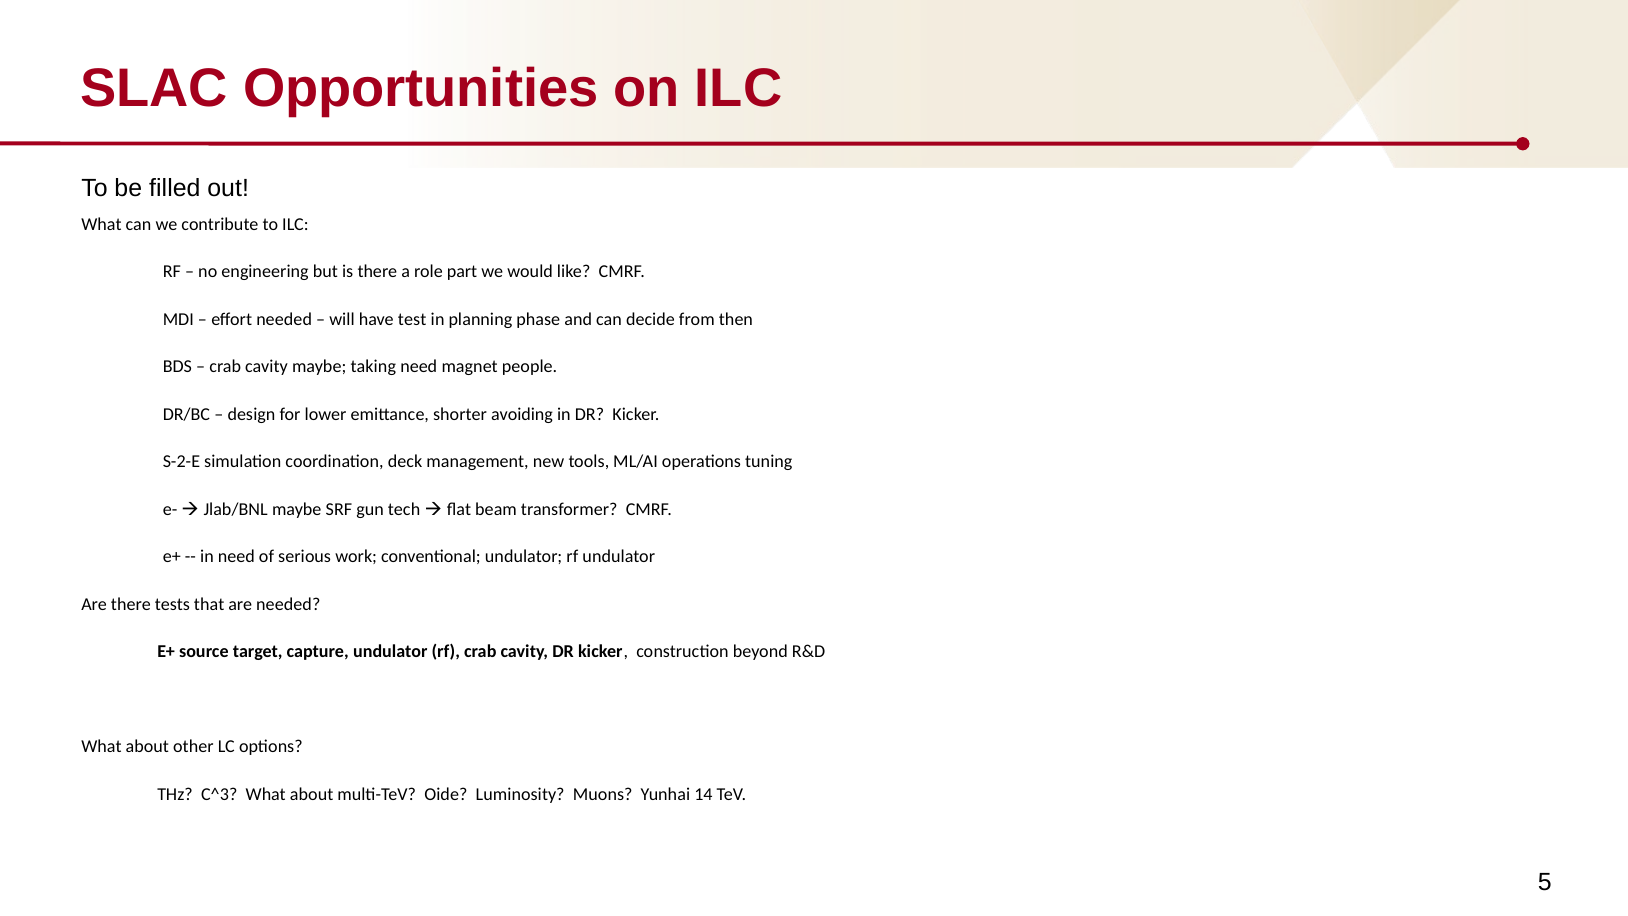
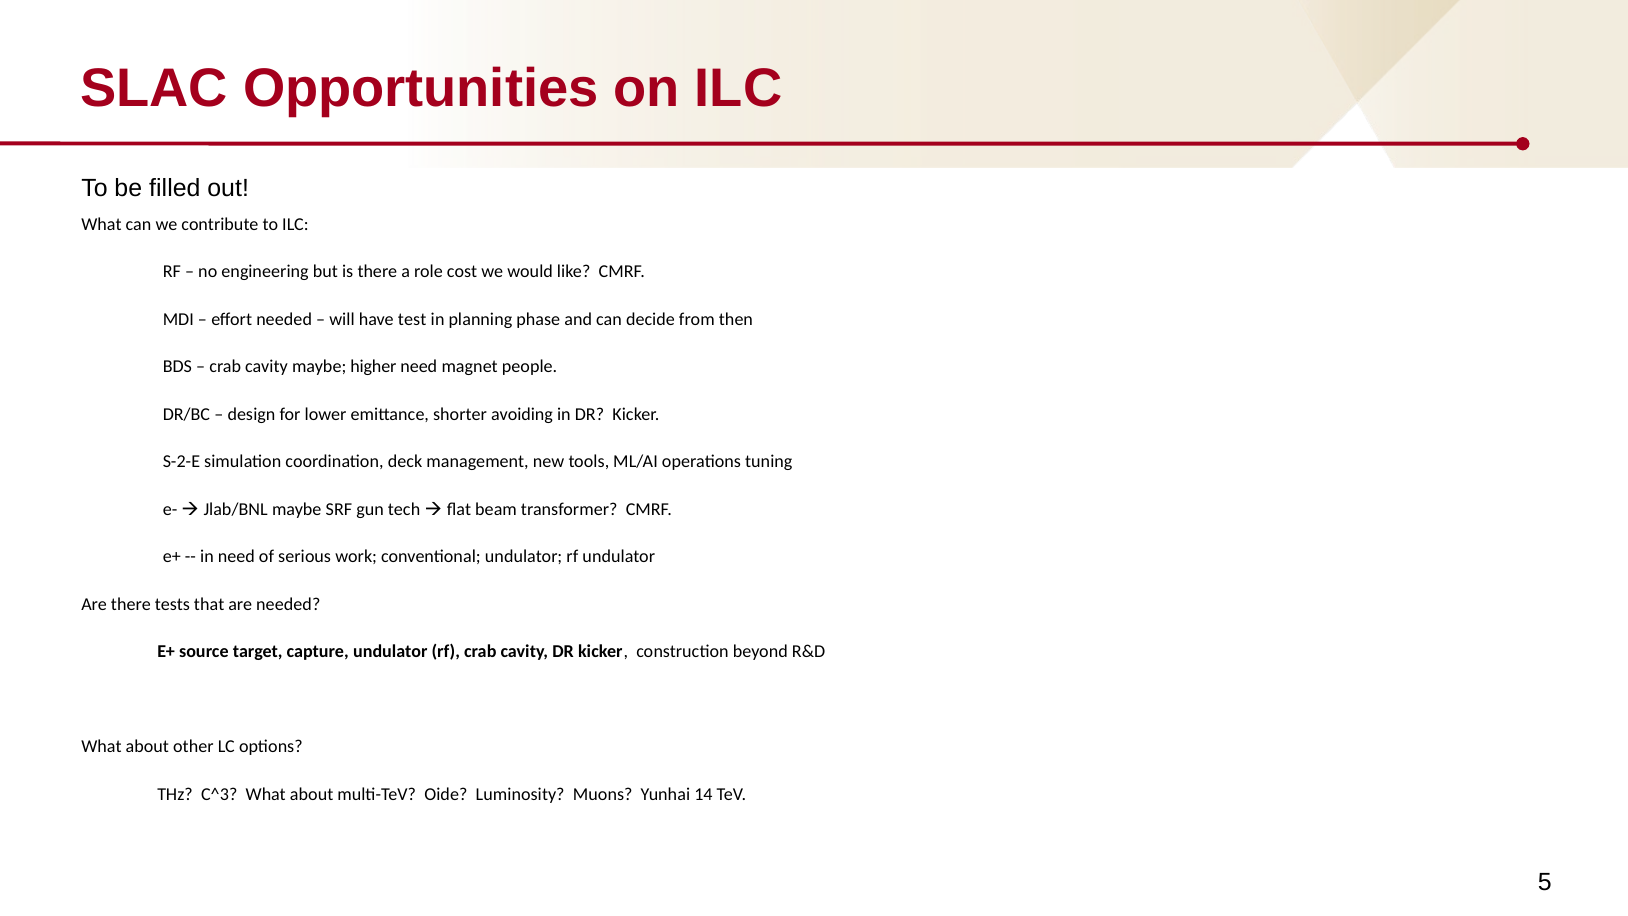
part: part -> cost (462, 272)
taking: taking -> higher (373, 366)
